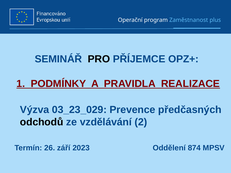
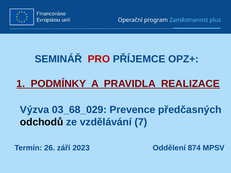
PRO colour: black -> red (99, 59)
03_23_029: 03_23_029 -> 03_68_029 (79, 110)
2: 2 -> 7 (141, 122)
